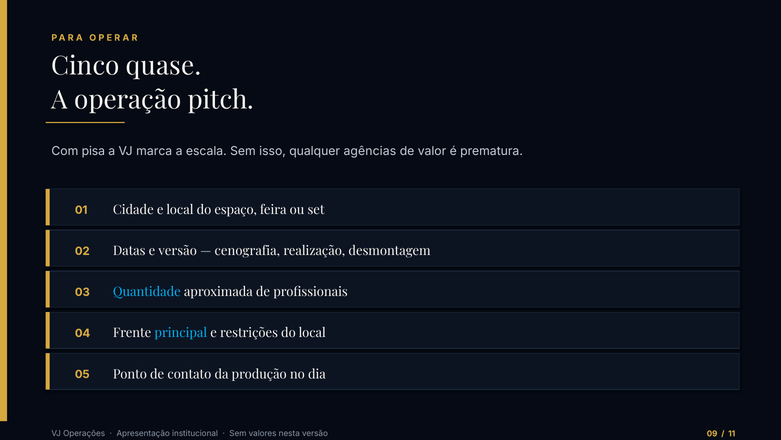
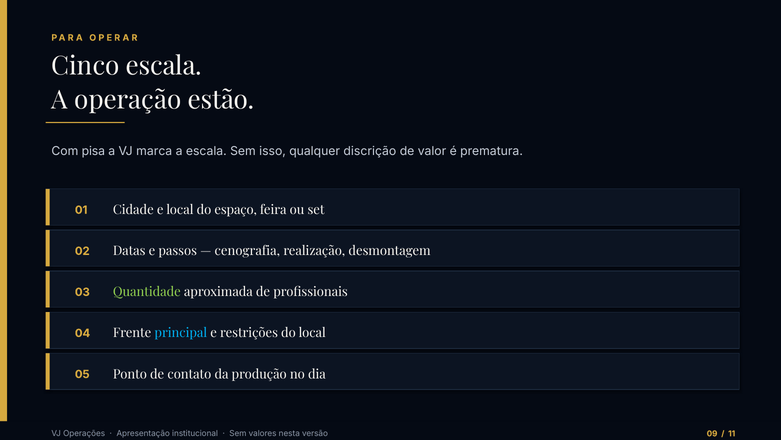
Cinco quase: quase -> escala (164, 66)
pitch: pitch -> estão (221, 100)
agências: agências -> discrição (370, 151)
e versão: versão -> passos (178, 251)
Quantidade colour: light blue -> light green (147, 292)
